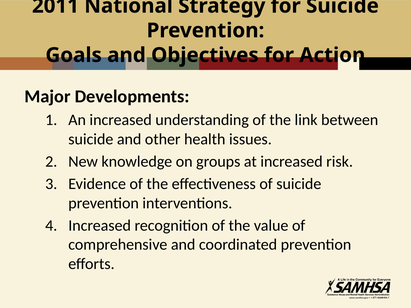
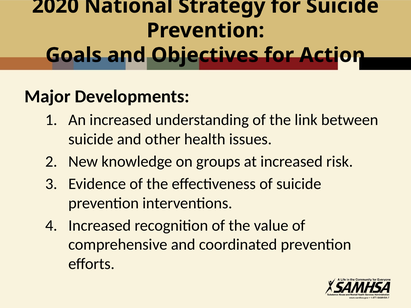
2011: 2011 -> 2020 (55, 6)
